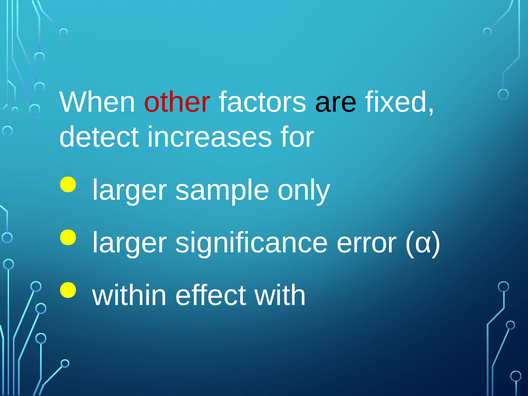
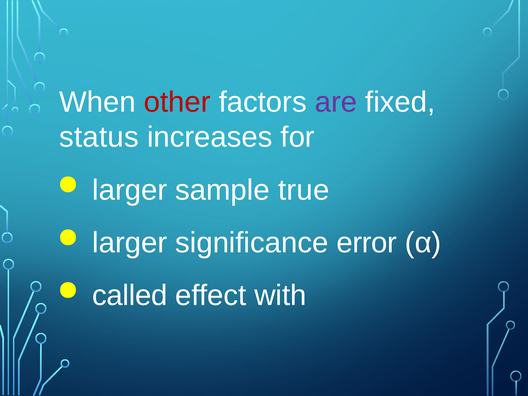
are colour: black -> purple (336, 102)
detect: detect -> status (99, 137)
only: only -> true (304, 190)
within: within -> called (130, 296)
